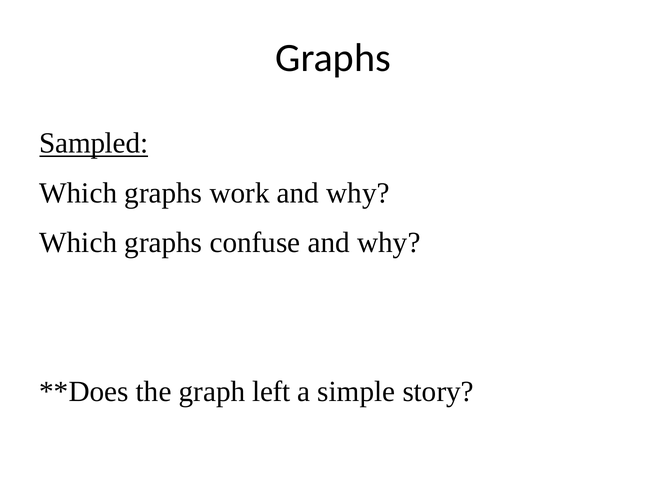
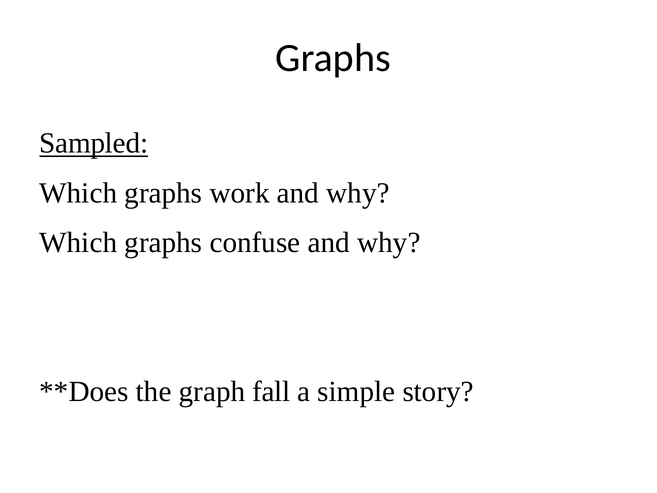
left: left -> fall (271, 391)
